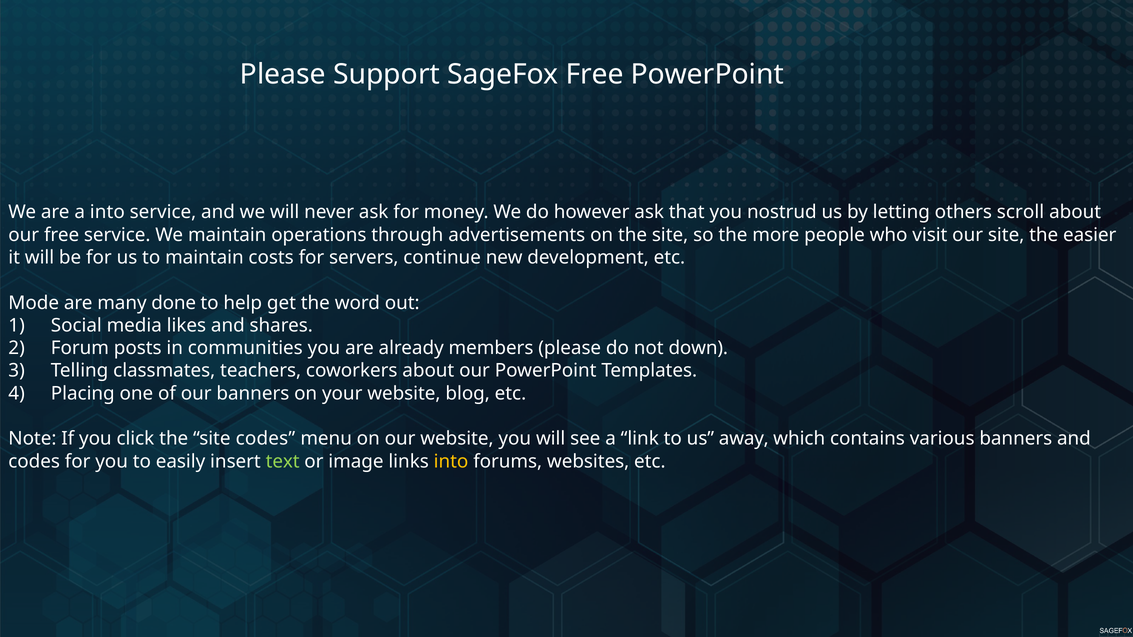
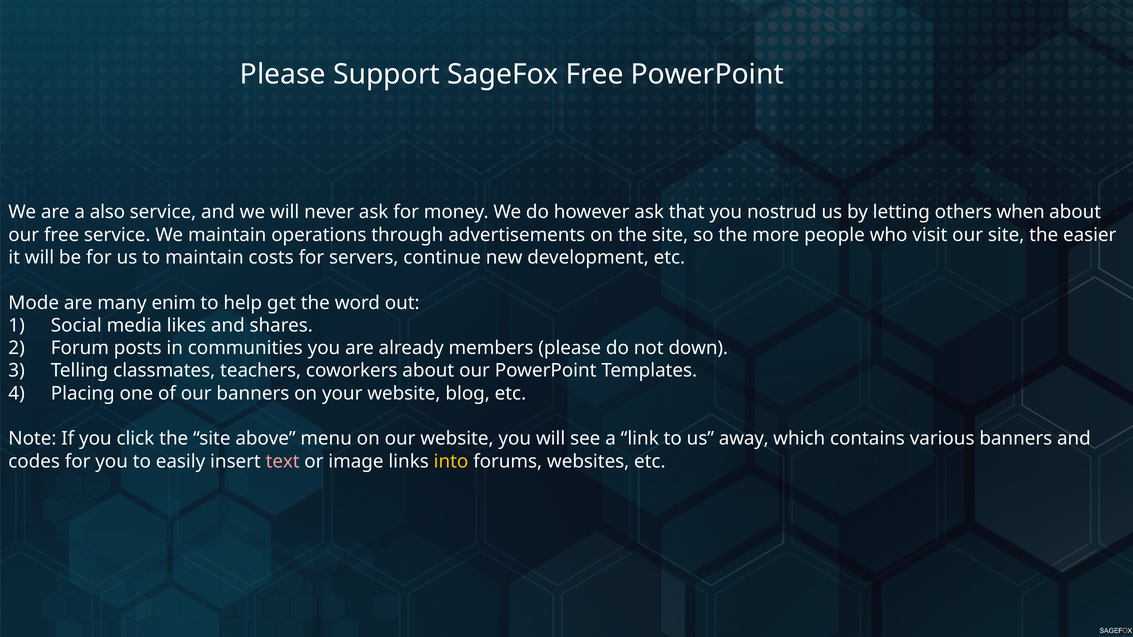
a into: into -> also (107, 212)
scroll: scroll -> when (1021, 212)
done: done -> enim (174, 303)
site codes: codes -> above (266, 439)
text colour: light green -> pink (283, 461)
